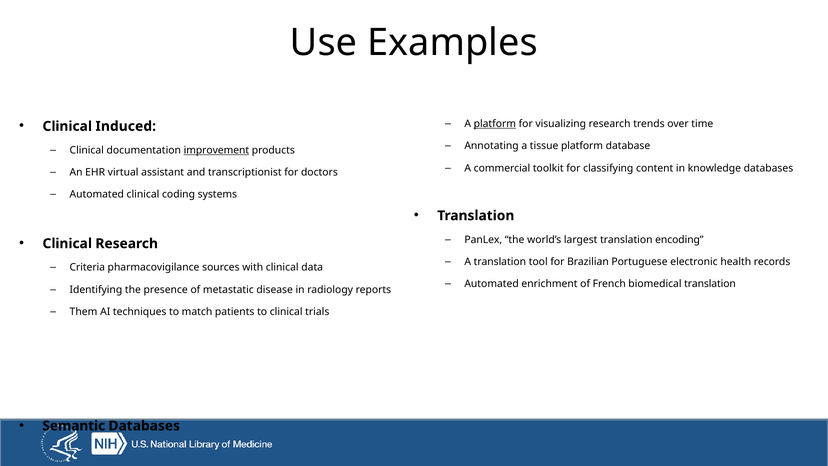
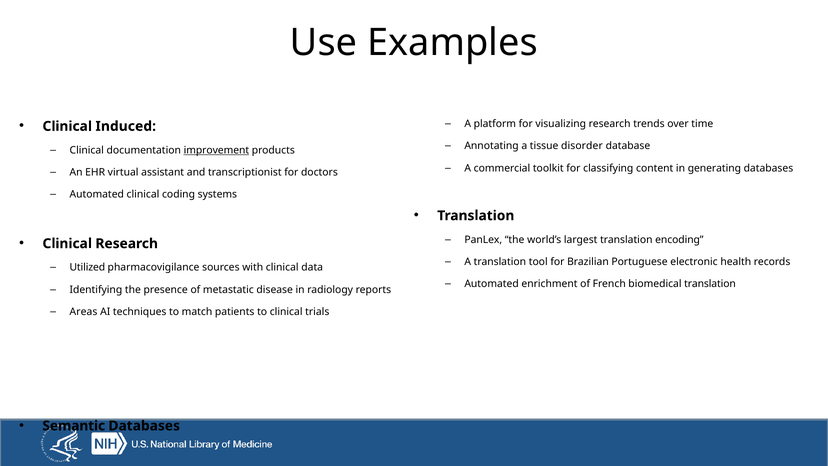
platform underline: present -> none (495, 124)
tissue platform: platform -> disorder (582, 146)
knowledge: knowledge -> generating (714, 168)
Criteria: Criteria -> Utilized (87, 267)
Them: Them -> Areas (83, 312)
